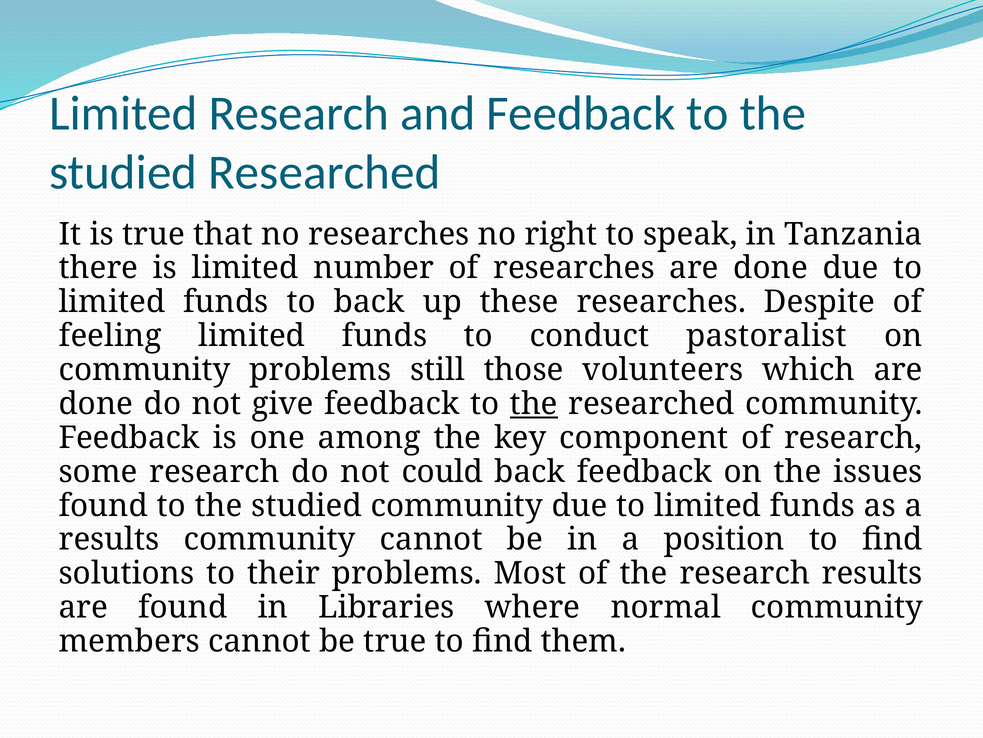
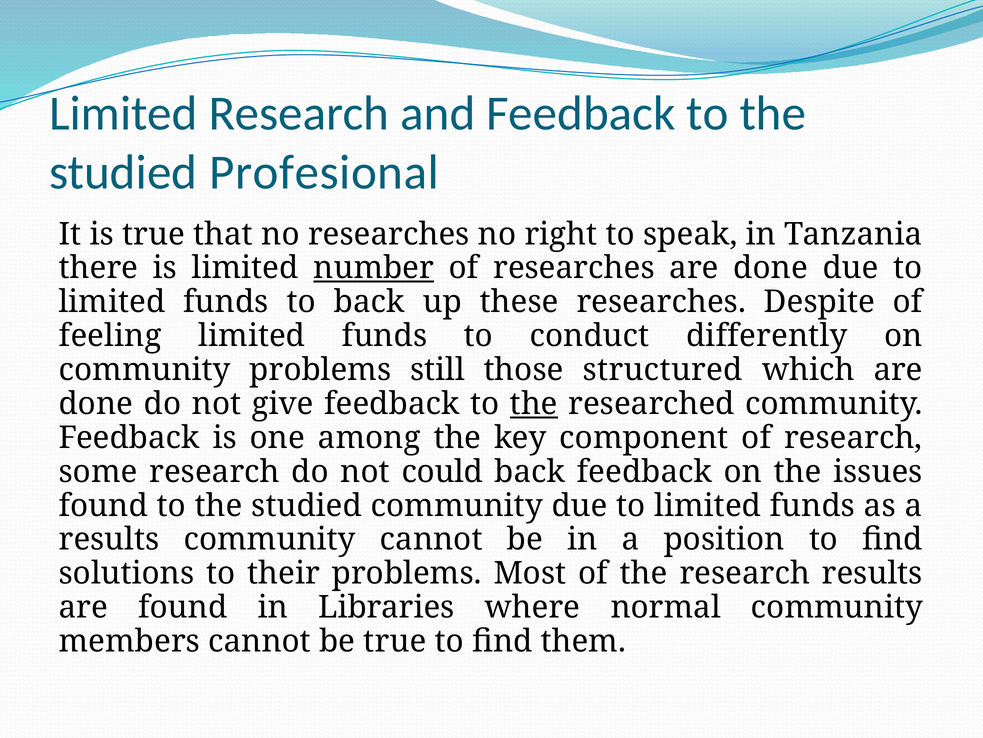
studied Researched: Researched -> Profesional (324, 172)
number underline: none -> present (374, 268)
pastoralist: pastoralist -> differently (767, 336)
volunteers: volunteers -> structured (663, 370)
